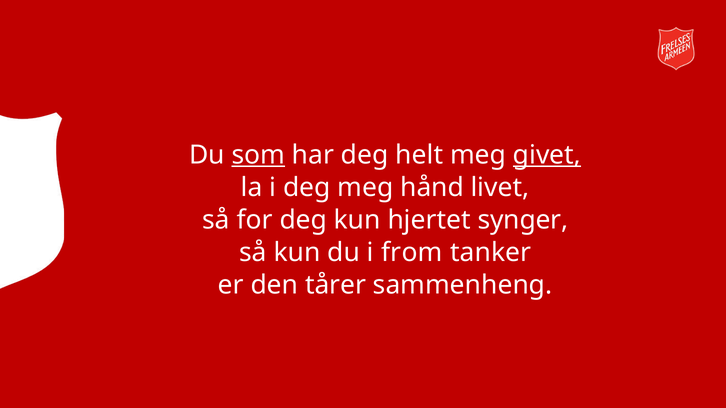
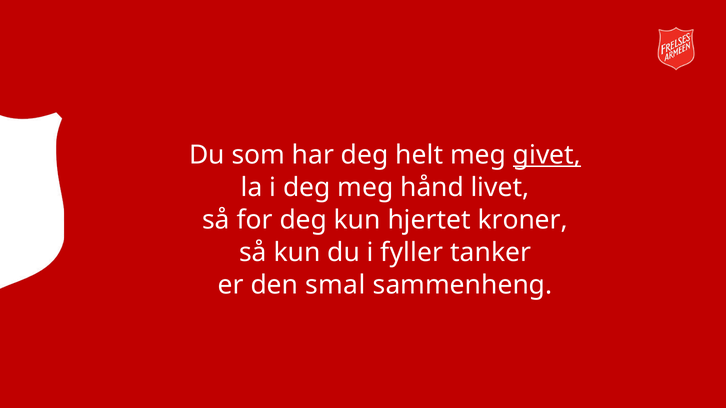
som underline: present -> none (258, 155)
synger: synger -> kroner (523, 220)
from: from -> fyller (412, 253)
tårer: tårer -> smal (335, 285)
